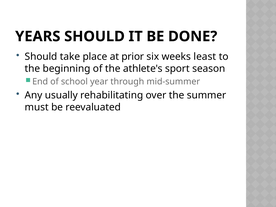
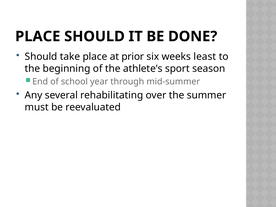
YEARS: YEARS -> PLACE (38, 36)
usually: usually -> several (61, 95)
